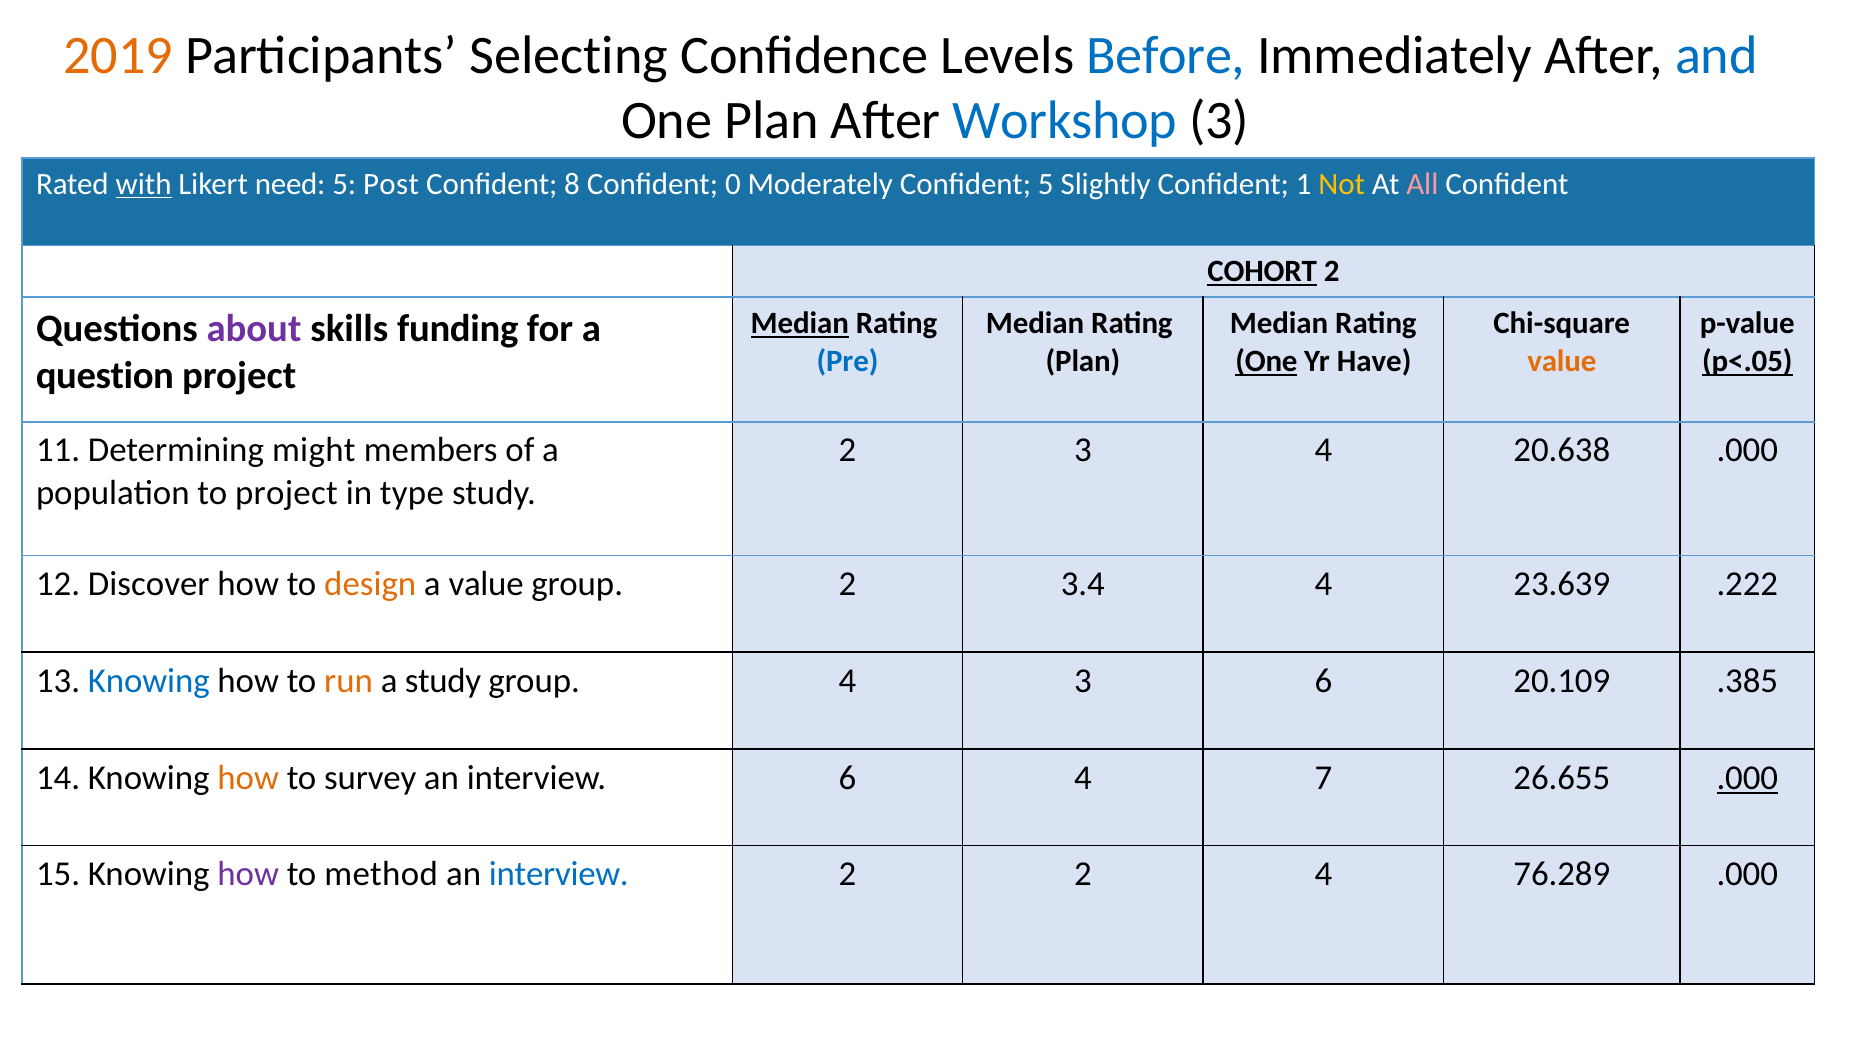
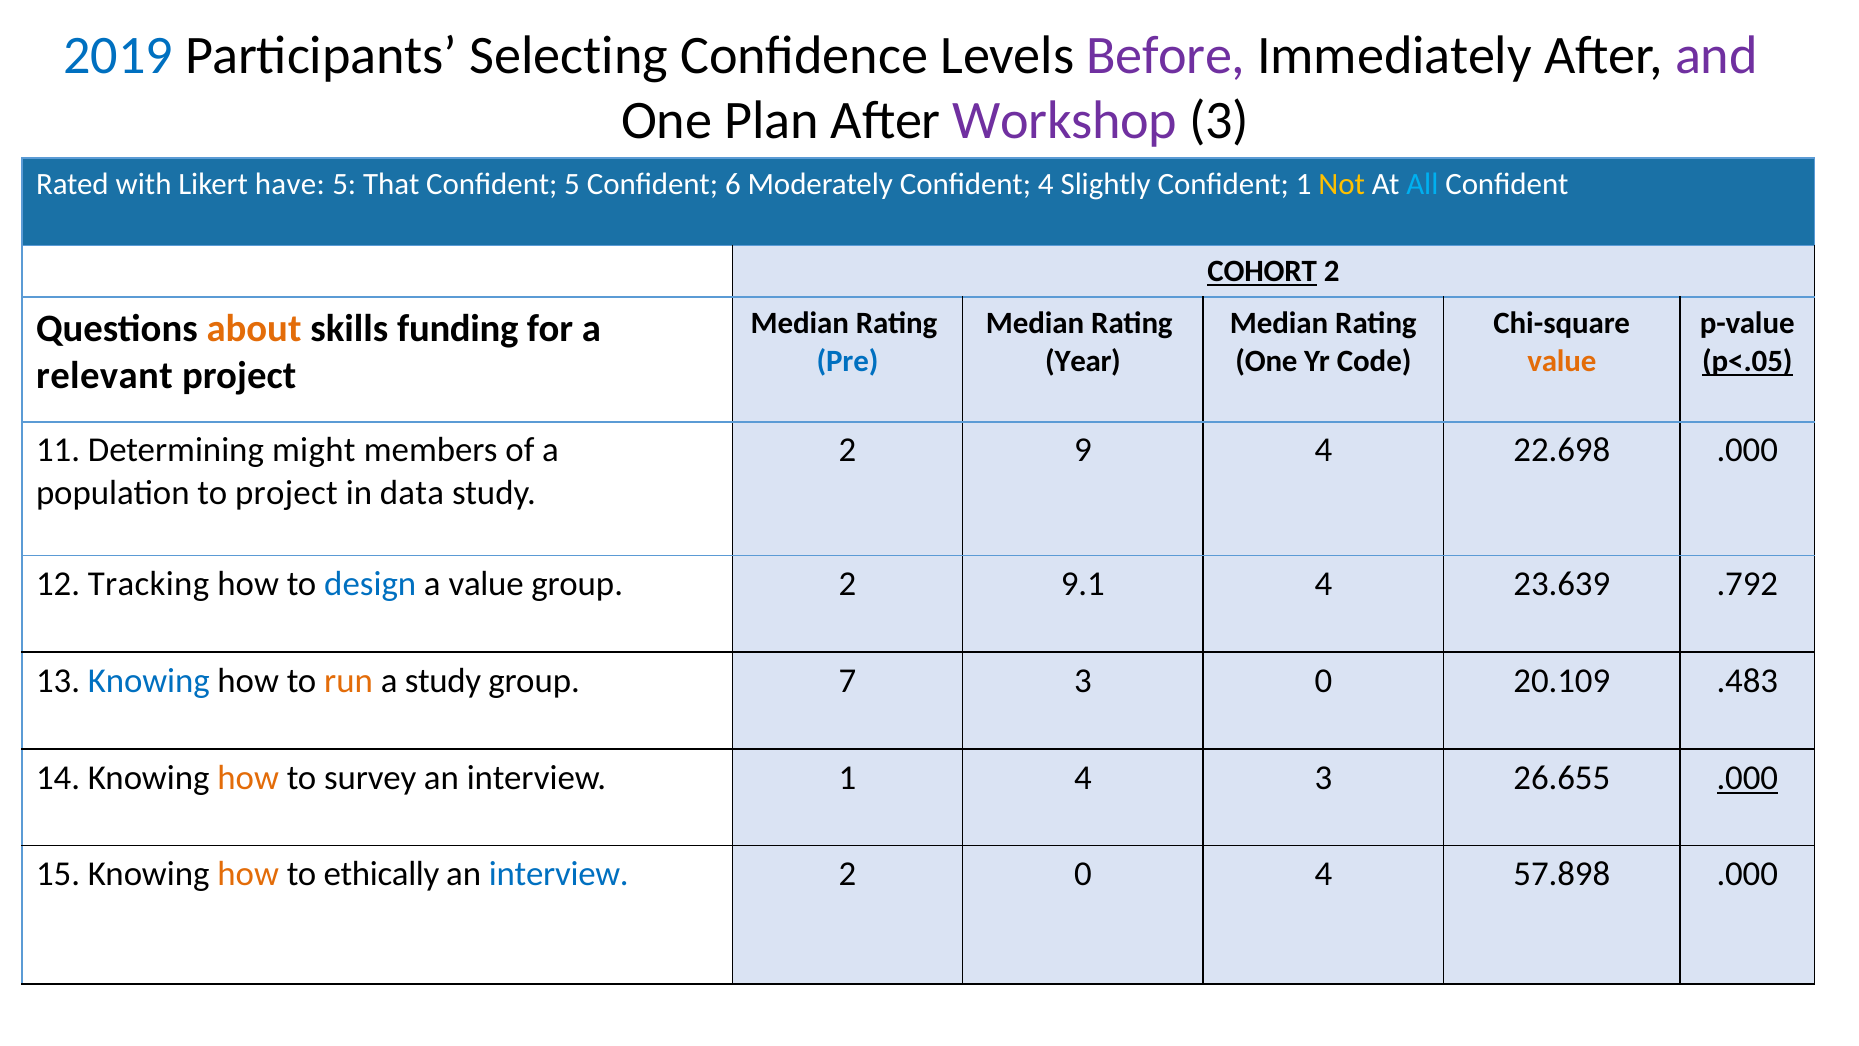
2019 colour: orange -> blue (118, 56)
Before colour: blue -> purple (1166, 56)
and colour: blue -> purple (1716, 56)
Workshop colour: blue -> purple (1065, 121)
with underline: present -> none (144, 184)
need: need -> have (290, 184)
Post: Post -> That (391, 184)
Confident 8: 8 -> 5 (572, 184)
0: 0 -> 6 (733, 184)
Confident 5: 5 -> 4 (1046, 184)
All colour: pink -> light blue (1422, 184)
Median underline: present -> none (800, 323)
about colour: purple -> orange (254, 328)
Plan: Plan -> Year (1083, 361)
One underline: present -> none (1266, 361)
Have: Have -> Code (1374, 361)
question: question -> relevant (104, 376)
2 3: 3 -> 9 (1083, 450)
20.638: 20.638 -> 22.698 (1562, 450)
type: type -> data (412, 493)
Discover: Discover -> Tracking (149, 584)
design colour: orange -> blue (370, 584)
3.4: 3.4 -> 9.1 (1083, 584)
.222: .222 -> .792 (1747, 584)
group 4: 4 -> 7 (848, 681)
3 6: 6 -> 0 (1323, 681)
.385: .385 -> .483 (1747, 681)
interview 6: 6 -> 1 (848, 777)
4 7: 7 -> 3 (1323, 777)
how colour: purple -> orange (248, 874)
method: method -> ethically (381, 874)
2 2: 2 -> 0 (1083, 874)
76.289: 76.289 -> 57.898 (1562, 874)
